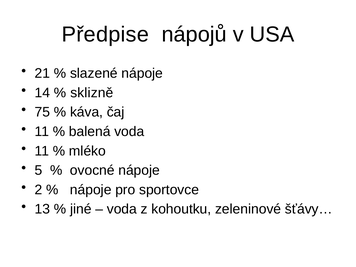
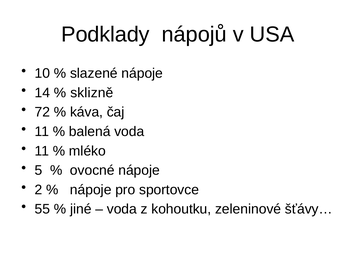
Předpise: Předpise -> Podklady (105, 34)
21: 21 -> 10 (42, 73)
75: 75 -> 72 (42, 112)
13: 13 -> 55 (42, 209)
